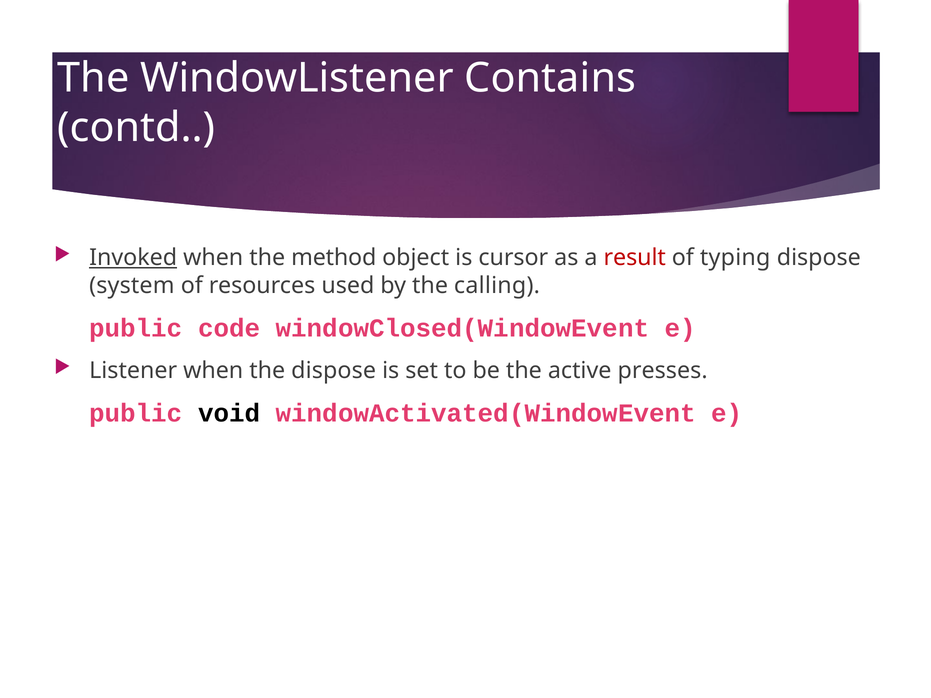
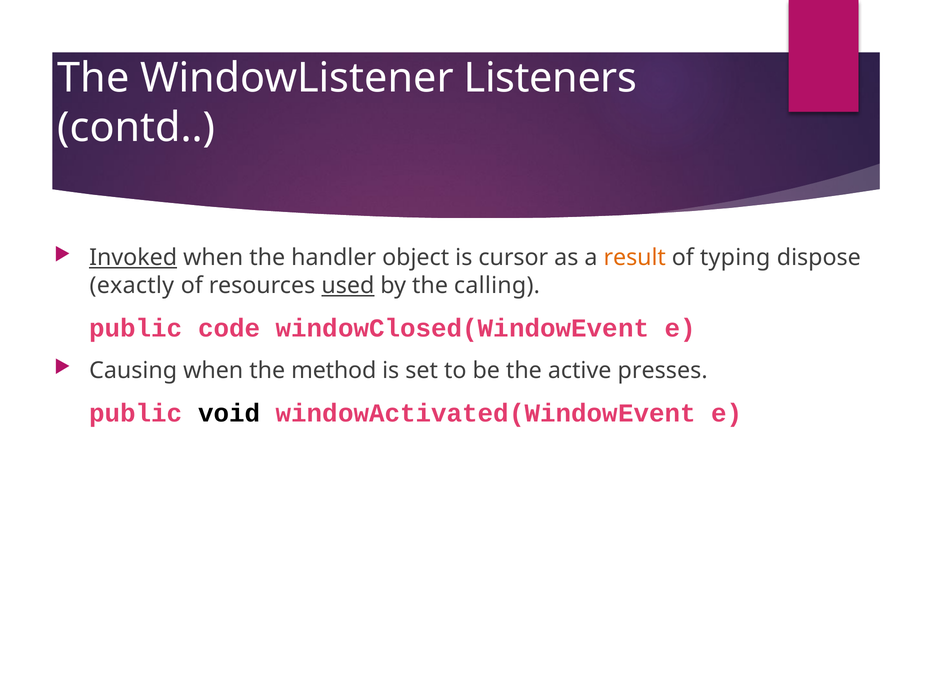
Contains: Contains -> Listeners (550, 78)
method: method -> handler (334, 258)
result colour: red -> orange (635, 258)
system: system -> exactly (132, 286)
used underline: none -> present (348, 286)
Listener: Listener -> Causing (133, 371)
the dispose: dispose -> method (334, 371)
